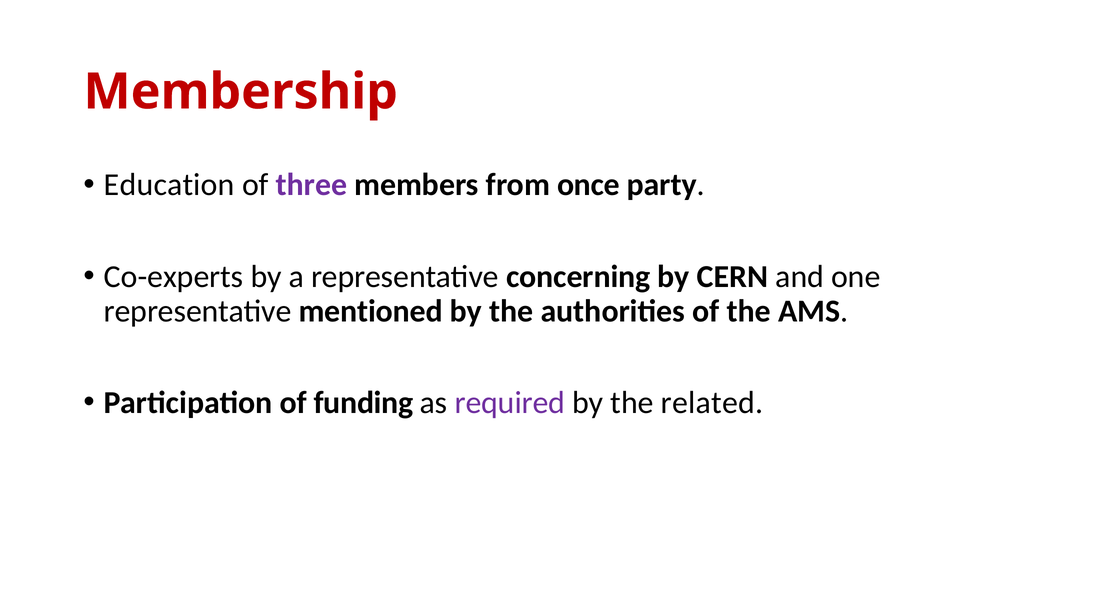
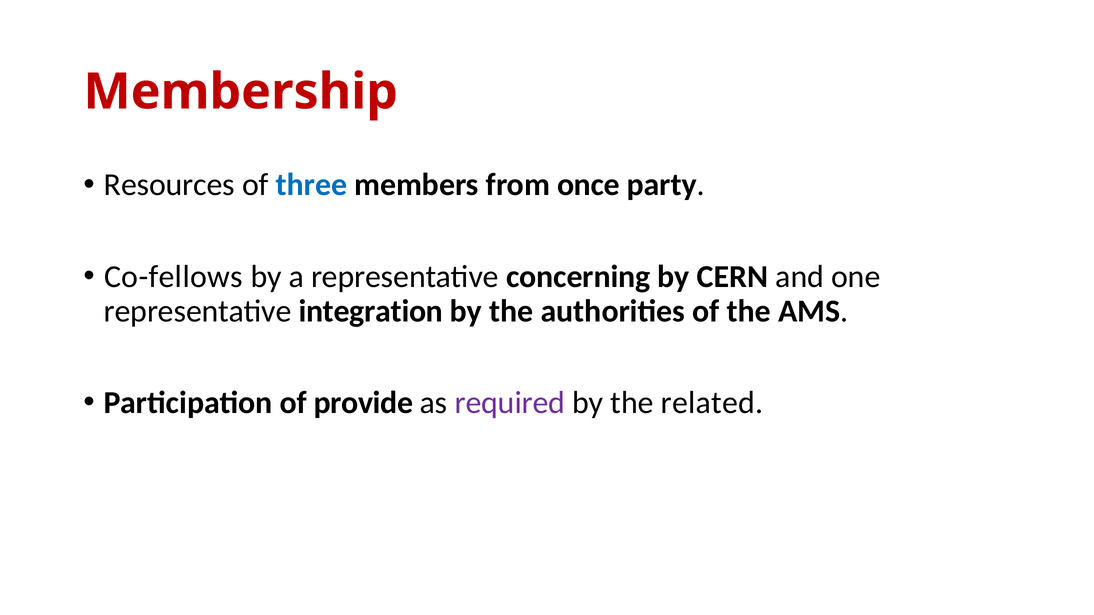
Education: Education -> Resources (169, 185)
three colour: purple -> blue (311, 185)
Co-experts: Co-experts -> Co-fellows (173, 277)
mentioned: mentioned -> integration (371, 311)
funding: funding -> provide (363, 403)
